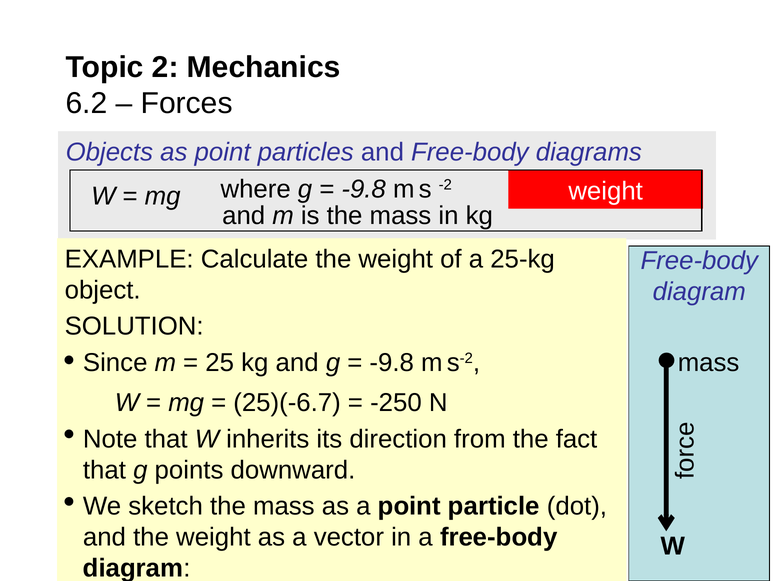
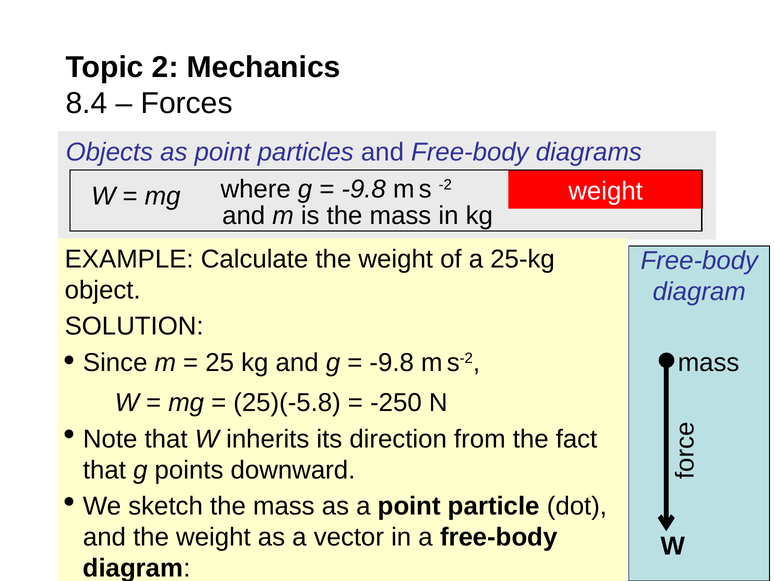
6.2: 6.2 -> 8.4 (87, 103)
25)(-6.7: 25)(-6.7 -> 25)(-5.8 (287, 403)
